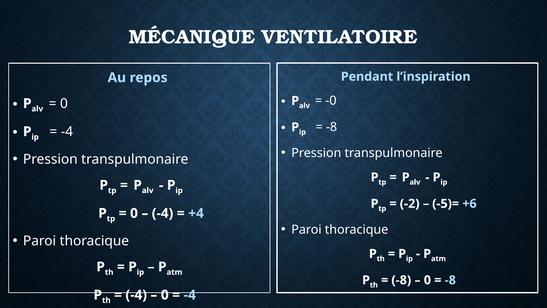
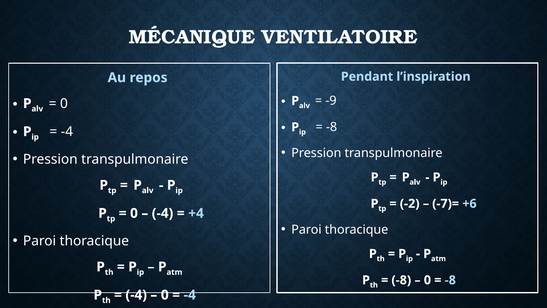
-0: -0 -> -9 (331, 101)
-5)=: -5)= -> -7)= (446, 203)
